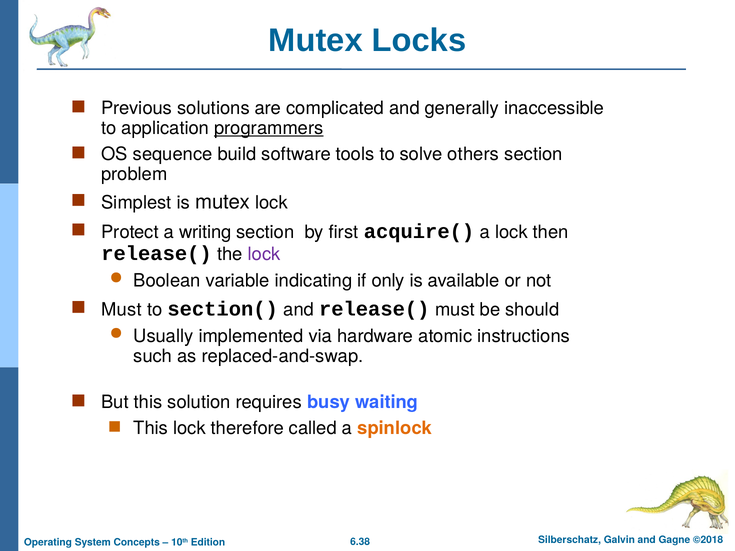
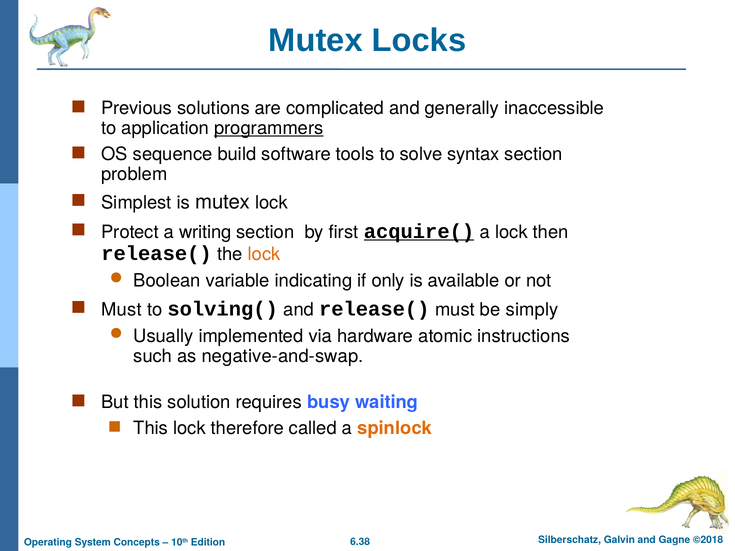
others: others -> syntax (473, 154)
acquire( underline: none -> present (419, 231)
lock colour: purple -> orange (264, 254)
section(: section( -> solving( (223, 309)
should: should -> simply (532, 310)
replaced-and-swap: replaced-and-swap -> negative-and-swap (283, 356)
